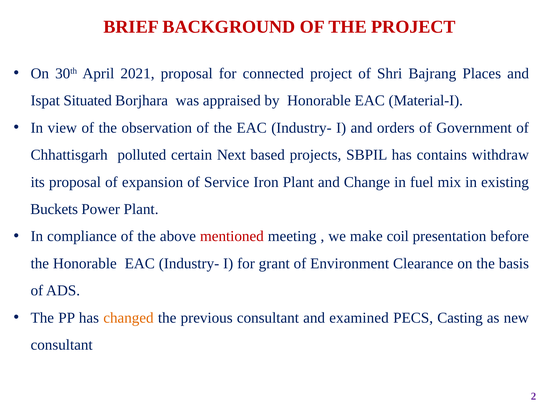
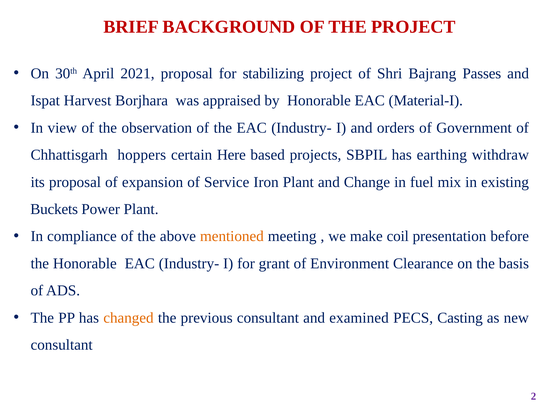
connected: connected -> stabilizing (273, 74)
Places: Places -> Passes (482, 74)
Situated: Situated -> Harvest (88, 101)
polluted: polluted -> hoppers (142, 155)
Next: Next -> Here (231, 155)
contains: contains -> earthing (442, 155)
mentioned colour: red -> orange (232, 236)
